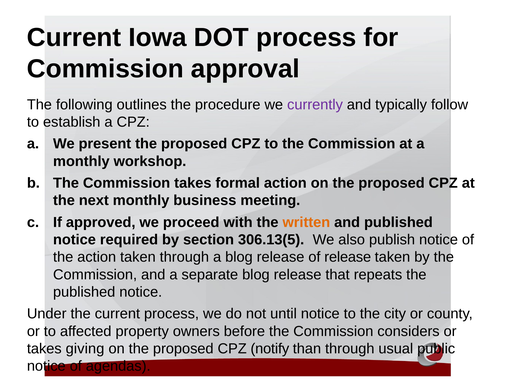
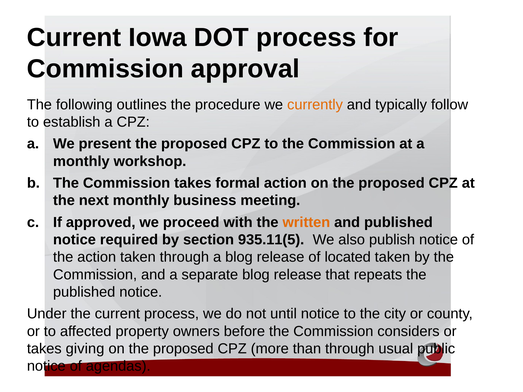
currently colour: purple -> orange (315, 105)
306.13(5: 306.13(5 -> 935.11(5 (271, 240)
of release: release -> located (348, 257)
notify: notify -> more (270, 349)
